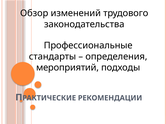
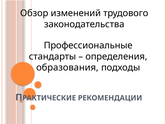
мероприятий: мероприятий -> образования (67, 68)
